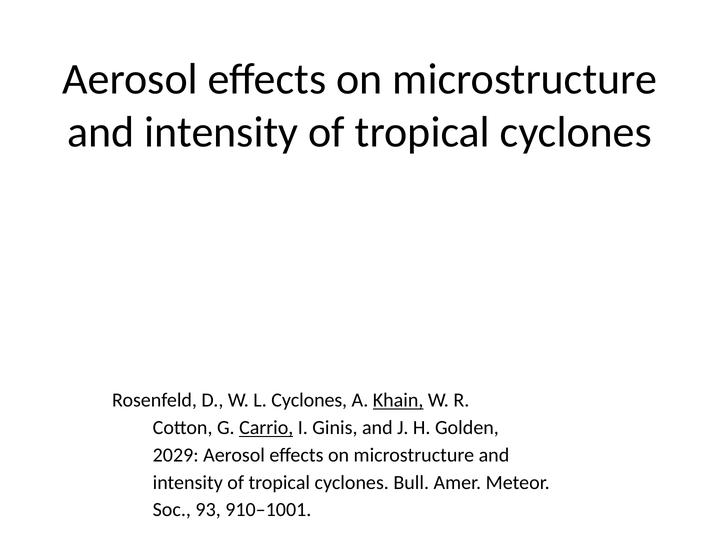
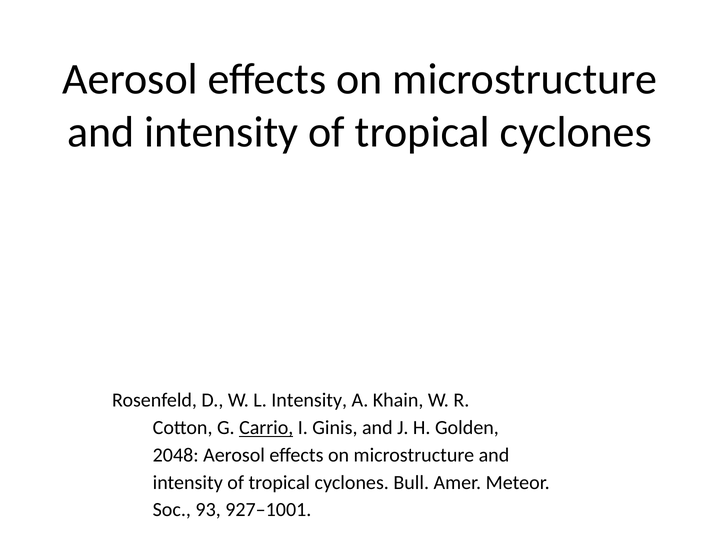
L Cyclones: Cyclones -> Intensity (309, 400)
Khain underline: present -> none (398, 400)
2029: 2029 -> 2048 (176, 455)
910–1001: 910–1001 -> 927–1001 (268, 510)
